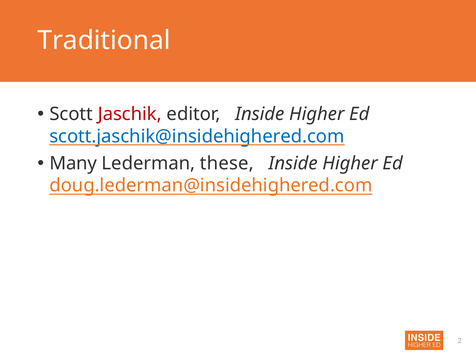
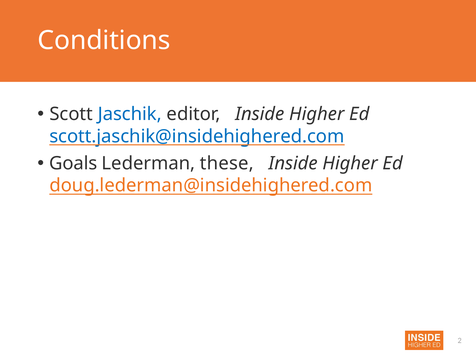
Traditional: Traditional -> Conditions (104, 40)
Jaschik colour: red -> blue (130, 114)
Many: Many -> Goals (73, 163)
